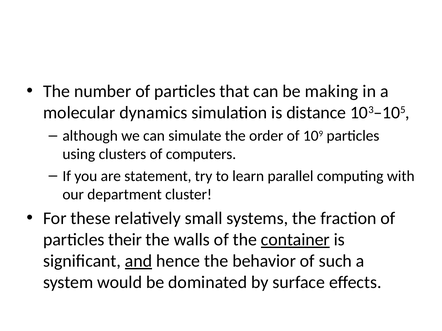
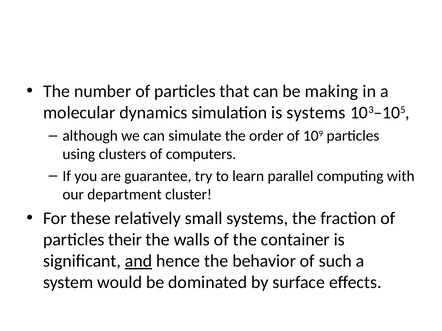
is distance: distance -> systems (316, 113)
statement: statement -> guarantee (158, 176)
container underline: present -> none (295, 240)
